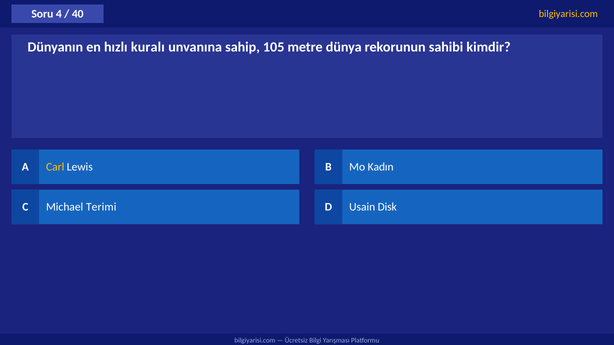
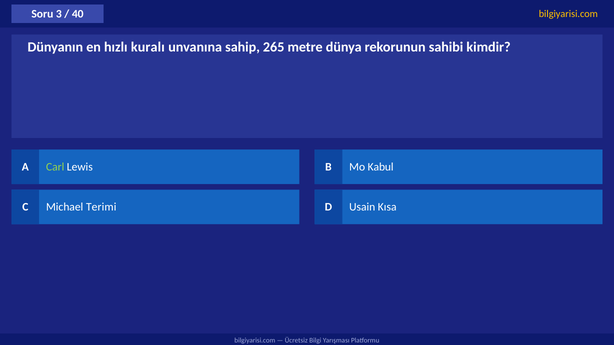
4: 4 -> 3 (59, 14)
105: 105 -> 265 (274, 47)
Carl colour: yellow -> light green (55, 167)
Kadın: Kadın -> Kabul (381, 167)
Disk: Disk -> Kısa (387, 207)
